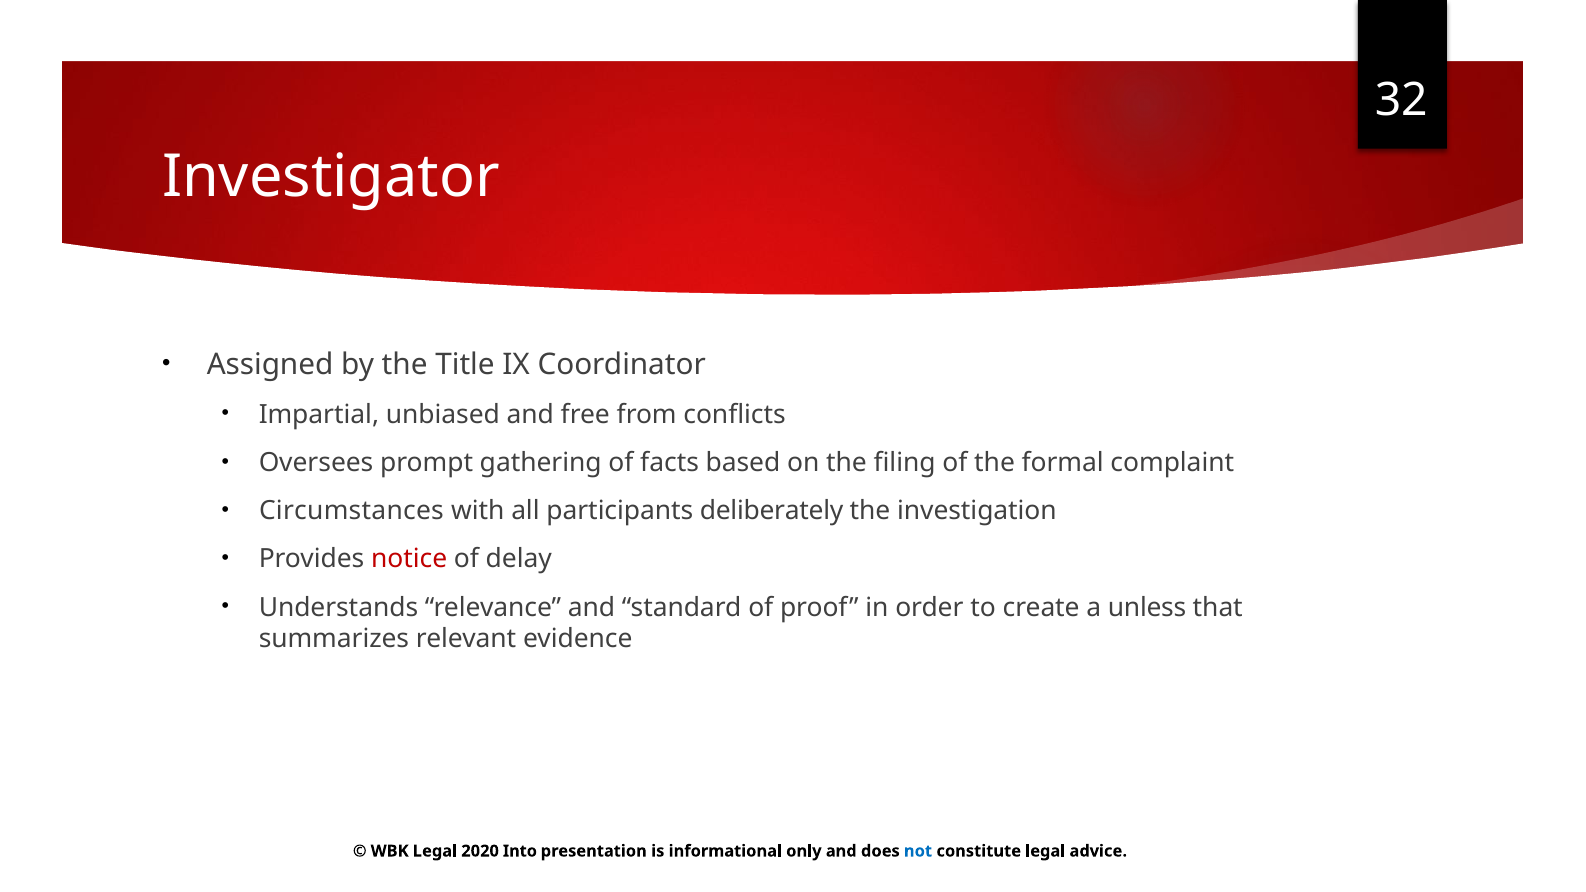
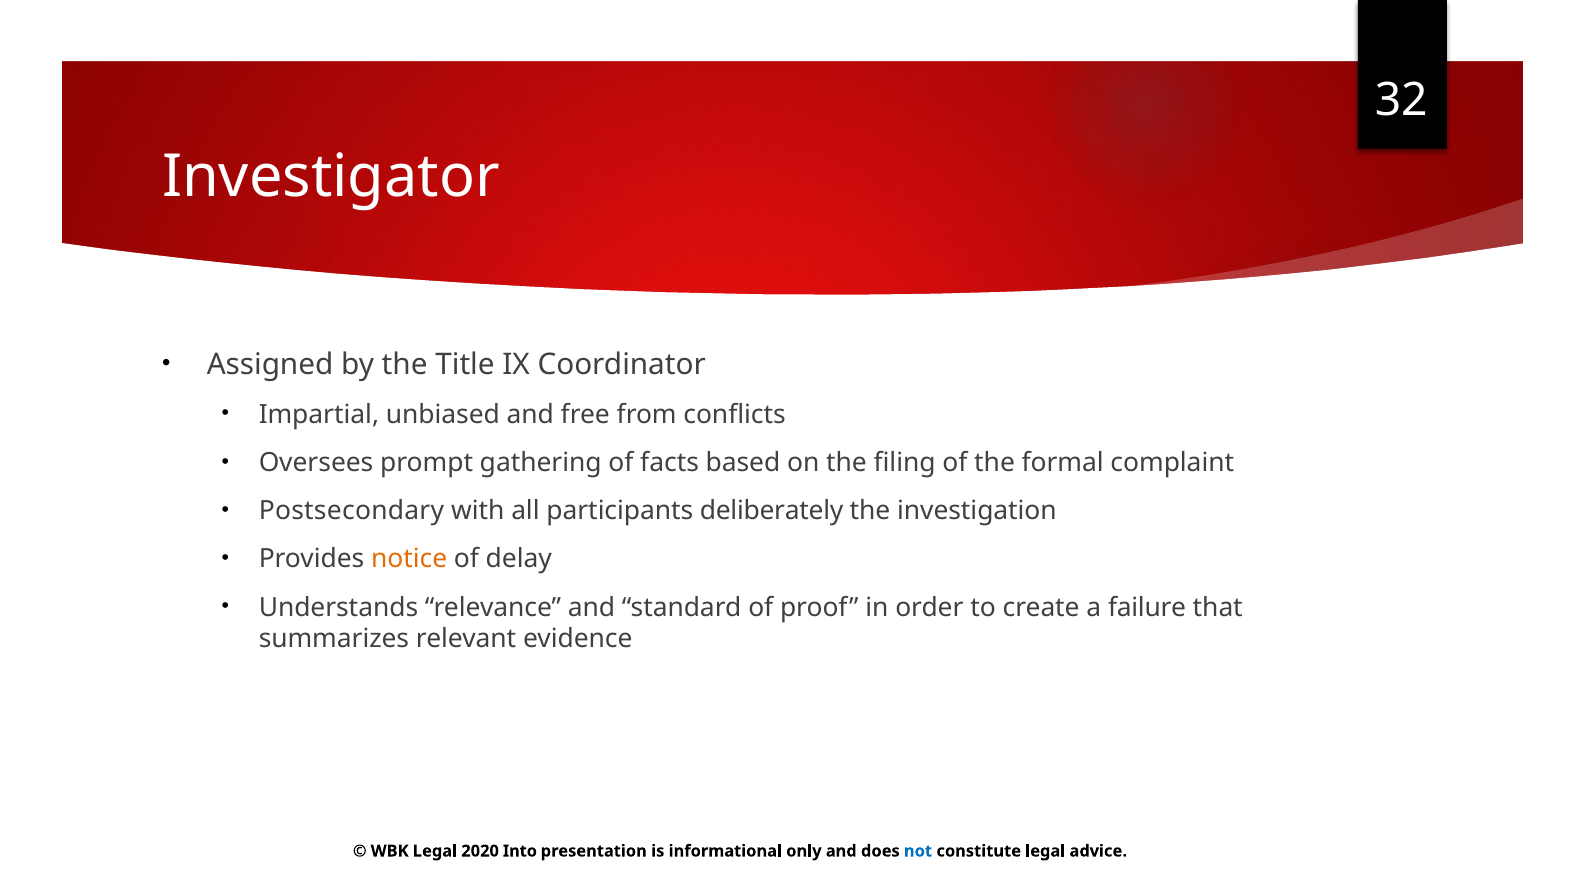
Circumstances: Circumstances -> Postsecondary (351, 511)
notice colour: red -> orange (409, 559)
unless: unless -> failure (1147, 607)
